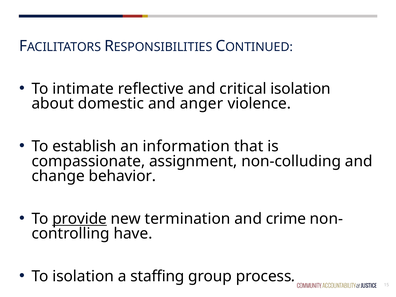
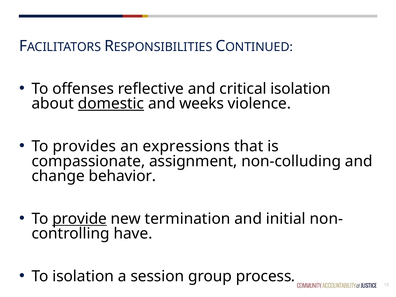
intimate: intimate -> offenses (83, 89)
domestic underline: none -> present (111, 104)
anger: anger -> weeks (202, 104)
establish: establish -> provides (84, 146)
information: information -> expressions (186, 146)
crime: crime -> initial (286, 219)
staffing: staffing -> session (157, 276)
